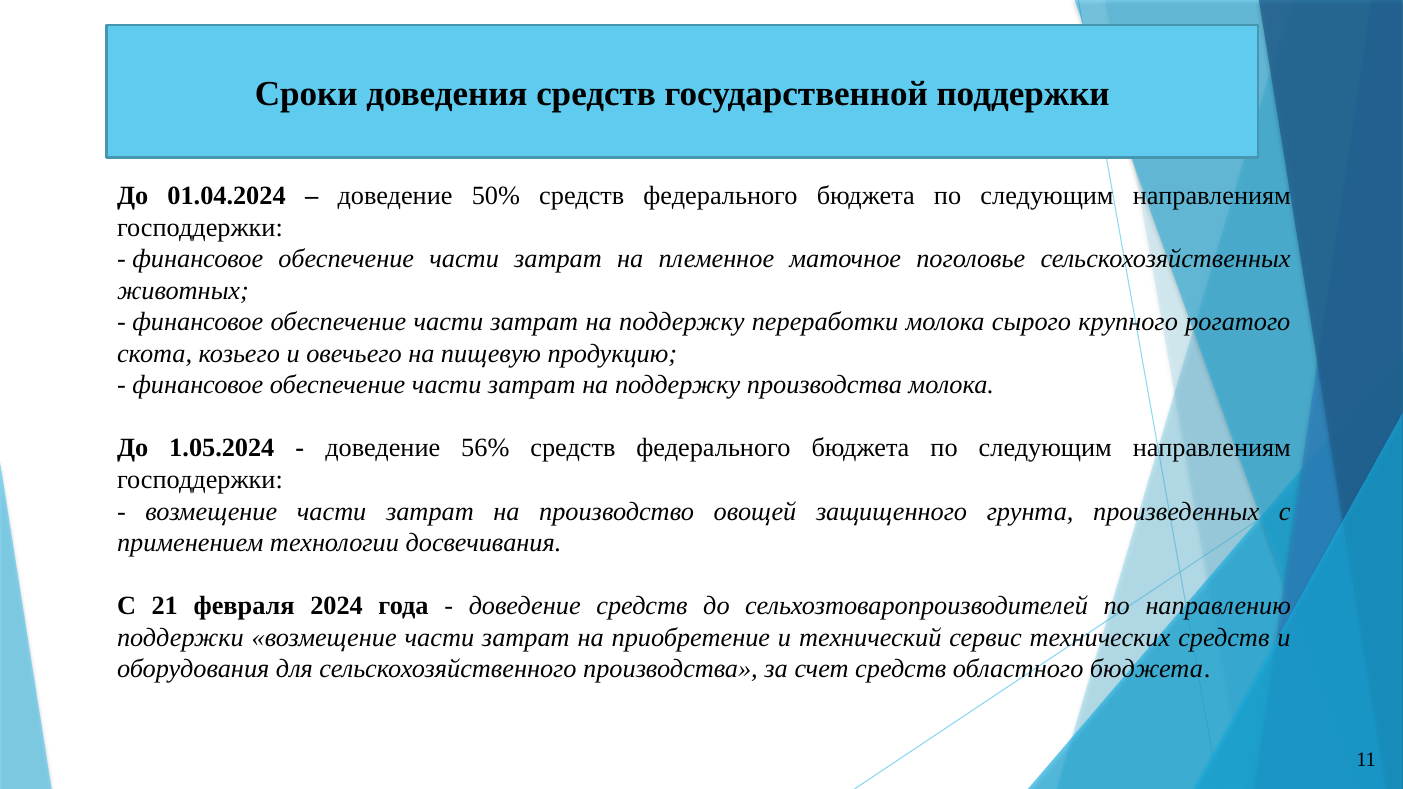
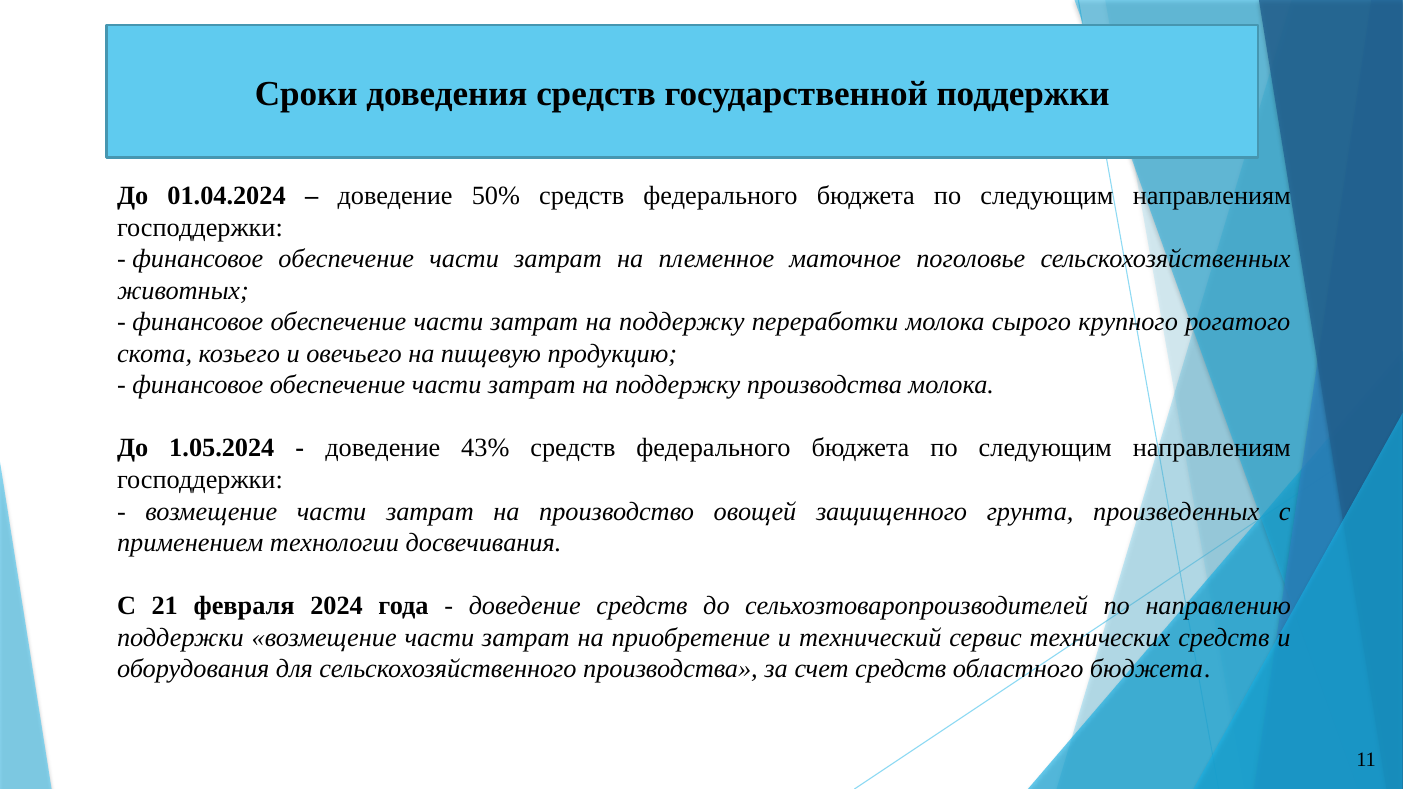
56%: 56% -> 43% (485, 448)
